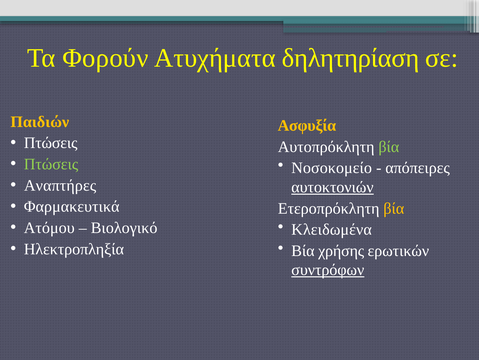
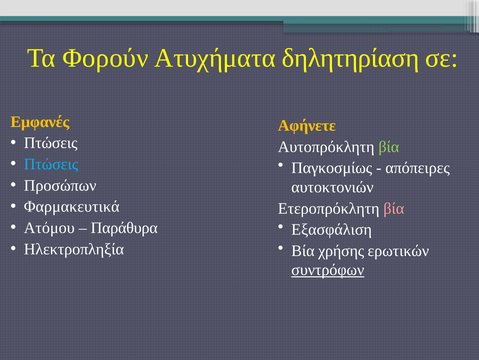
Παιδιών: Παιδιών -> Εμφανές (40, 122)
Ασφυξία: Ασφυξία -> Αφήνετε (307, 125)
Πτώσεις colour: light green -> light blue (51, 164)
Νοσοκομείο: Νοσοκομείο -> Παγκοσμίως (332, 168)
Αναπτήρες: Αναπτήρες -> Προσώπων (60, 185)
αυτοκτονιών underline: present -> none (332, 187)
βία colour: yellow -> pink (394, 208)
Βιολογικό: Βιολογικό -> Παράθυρα (124, 227)
Κλειδωμένα: Κλειδωμένα -> Εξασφάλιση (332, 229)
